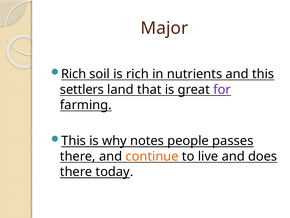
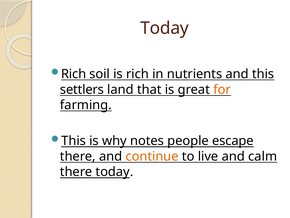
Major: Major -> Today (165, 28)
for colour: purple -> orange (222, 89)
passes: passes -> escape (233, 141)
does: does -> calm (263, 156)
